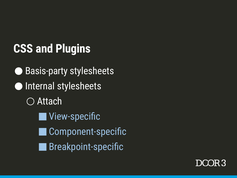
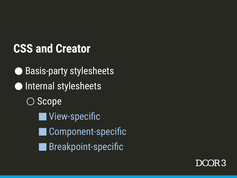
Plugins: Plugins -> Creator (73, 49)
Attach: Attach -> Scope (49, 101)
